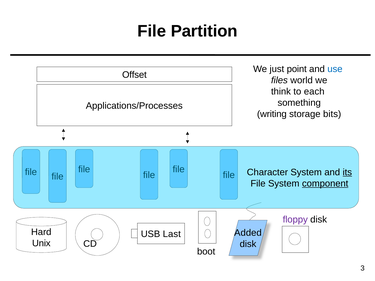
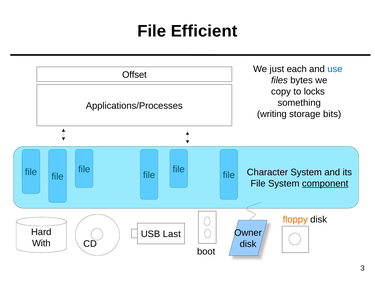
Partition: Partition -> Efficient (204, 31)
point: point -> each (297, 69)
world: world -> bytes (302, 80)
think: think -> copy (281, 92)
each: each -> locks (314, 92)
its underline: present -> none (347, 172)
floppy colour: purple -> orange (295, 220)
Added: Added -> Owner (248, 233)
Unix: Unix -> With (41, 244)
